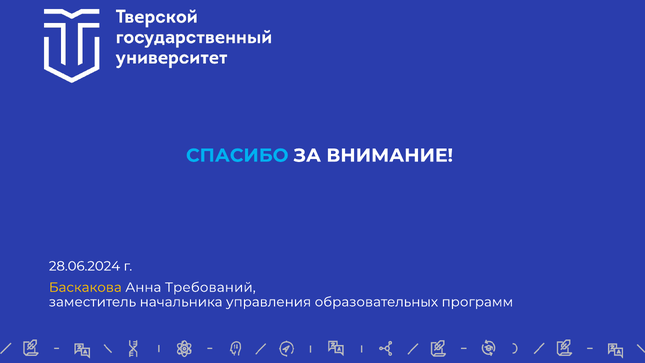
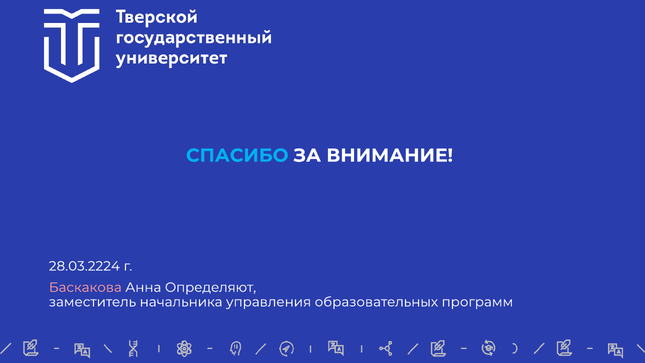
28.06.2024: 28.06.2024 -> 28.03.2224 (84, 266)
Баскакова colour: yellow -> pink (85, 287)
Требований: Требований -> Определяют (210, 287)
